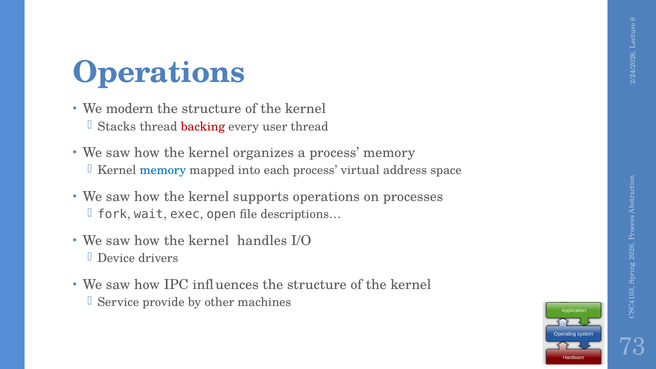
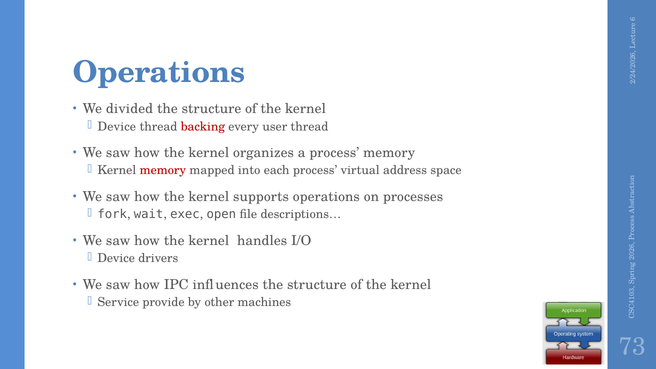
modern: modern -> divided (130, 109)
Stacks: Stacks -> Device (117, 126)
memory colour: blue -> red (163, 170)
